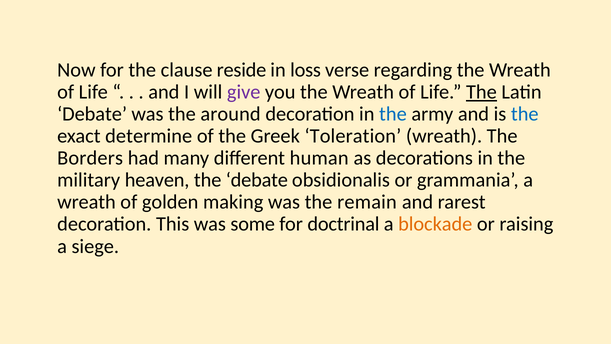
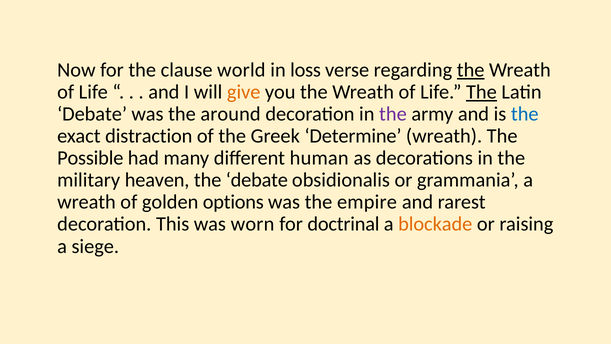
reside: reside -> world (241, 70)
the underline: none -> present (471, 70)
give colour: purple -> orange (244, 92)
the colour: blue -> purple (393, 114)
determine: determine -> distraction (149, 136)
Toleration: Toleration -> Determine (353, 136)
Borders: Borders -> Possible (90, 158)
making: making -> options (233, 202)
remain: remain -> empire (367, 202)
some: some -> worn (253, 224)
